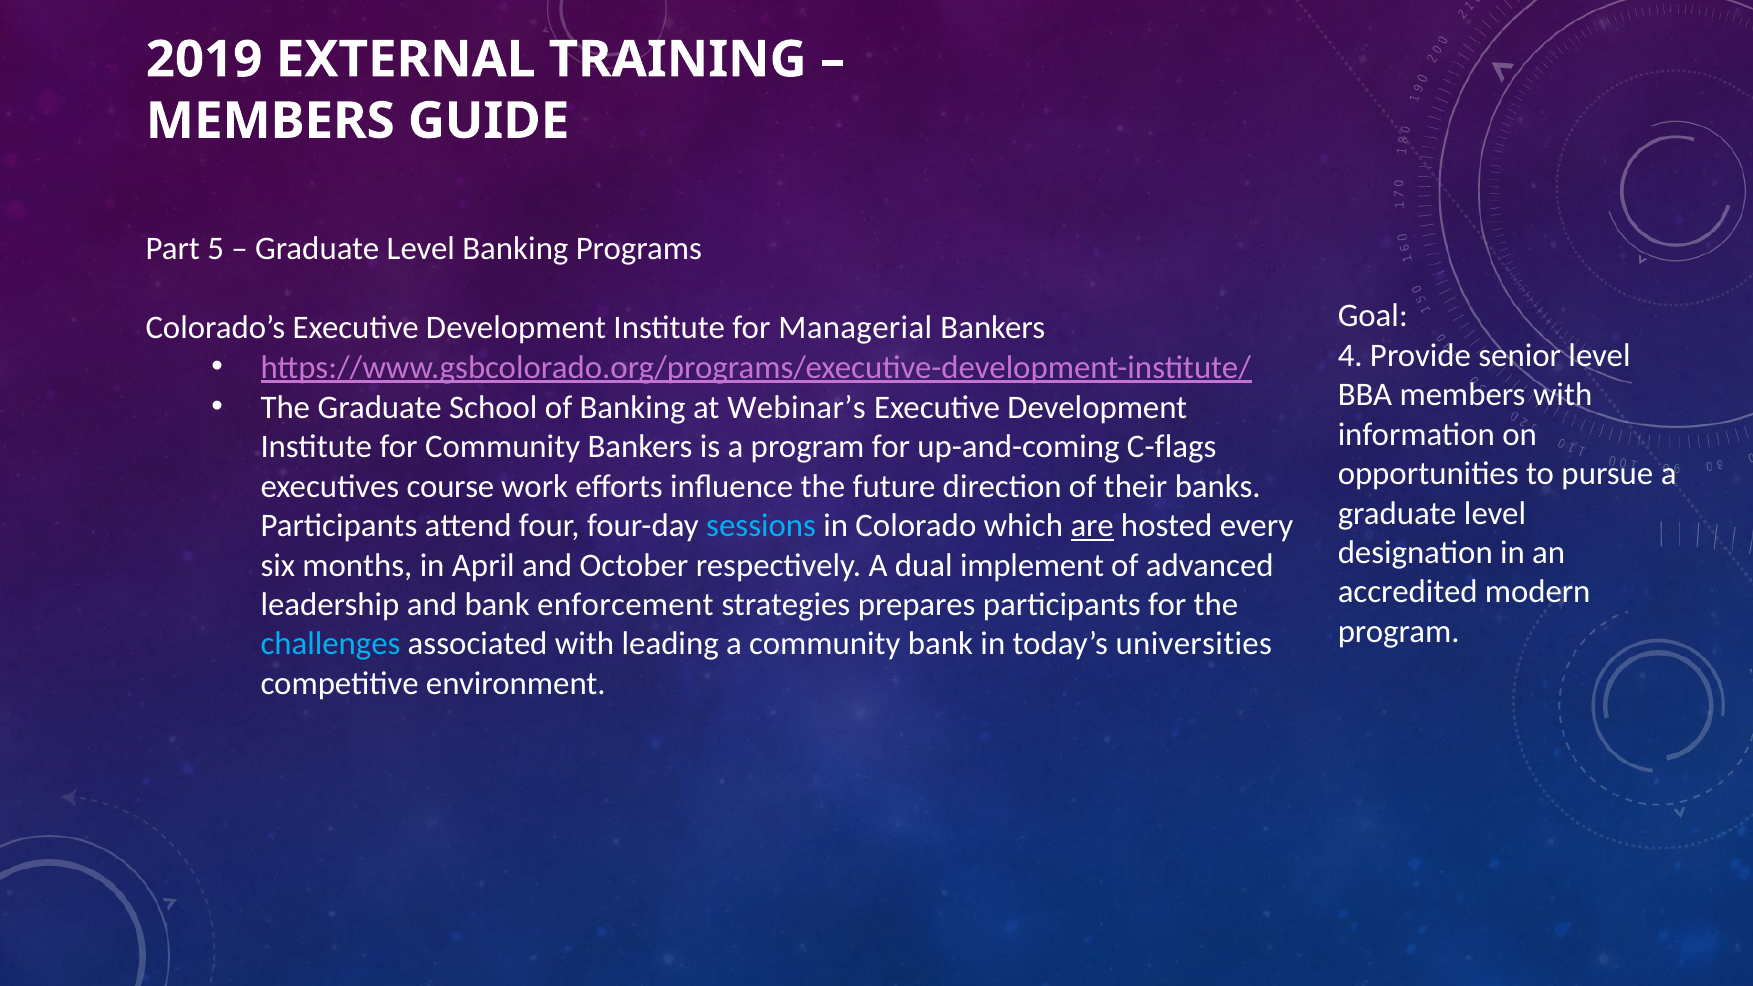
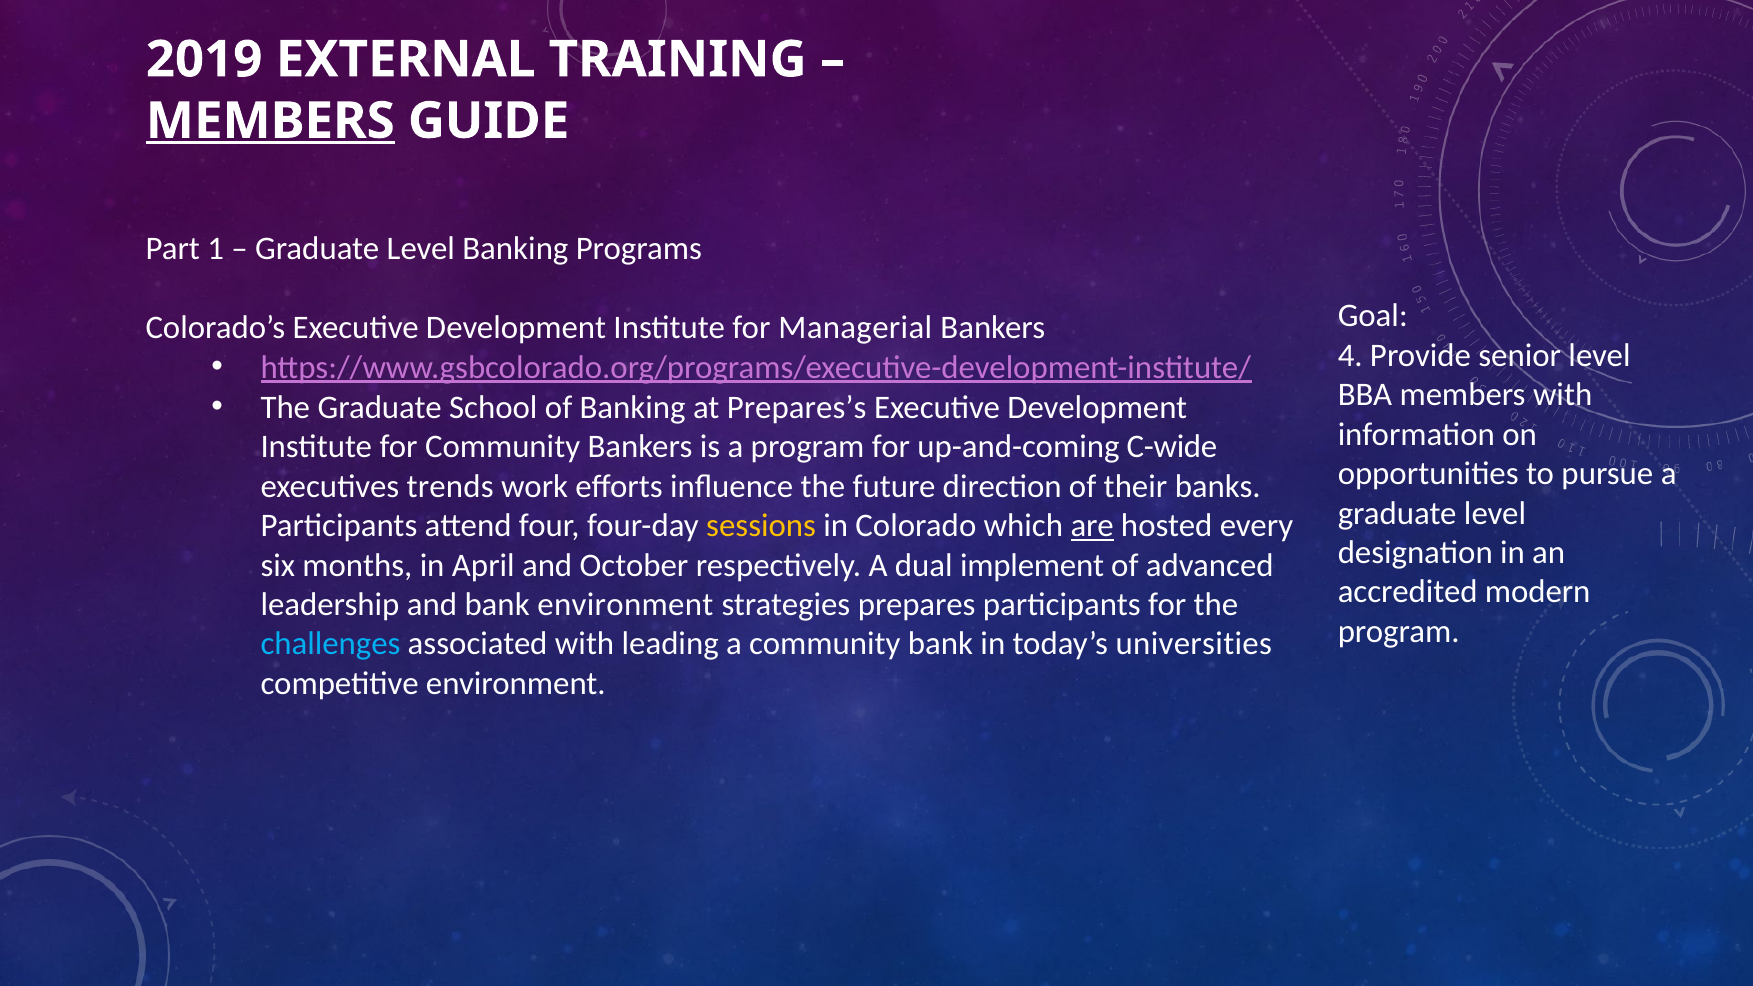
MEMBERS underline: none -> present (270, 121)
5: 5 -> 1 (216, 249)
Webinar’s: Webinar’s -> Prepares’s (797, 407)
C-flags: C-flags -> C-wide (1172, 447)
course: course -> trends (450, 486)
sessions colour: light blue -> yellow (761, 526)
bank enforcement: enforcement -> environment (625, 605)
